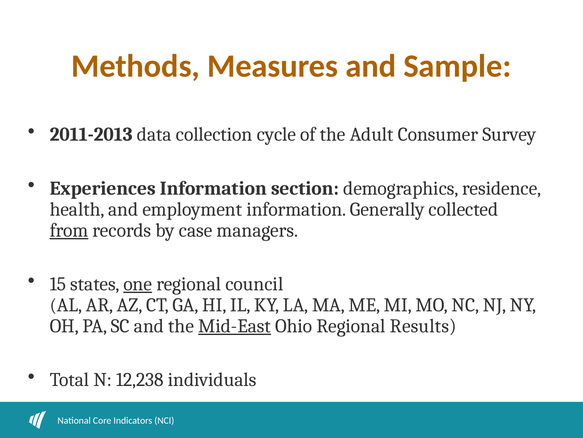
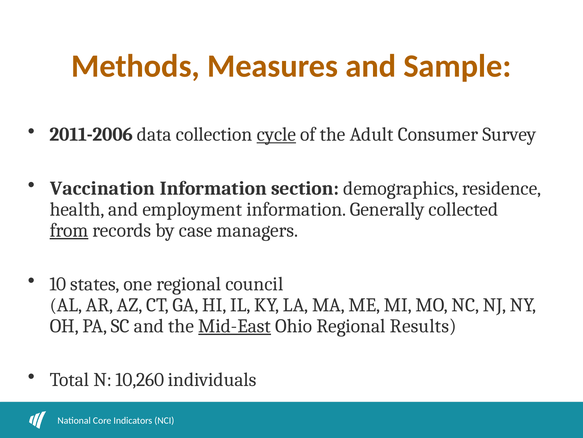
2011-2013: 2011-2013 -> 2011-2006 (91, 134)
cycle underline: none -> present (276, 134)
Experiences: Experiences -> Vaccination (103, 188)
15: 15 -> 10 (58, 284)
one underline: present -> none (138, 284)
12,238: 12,238 -> 10,260 (140, 379)
